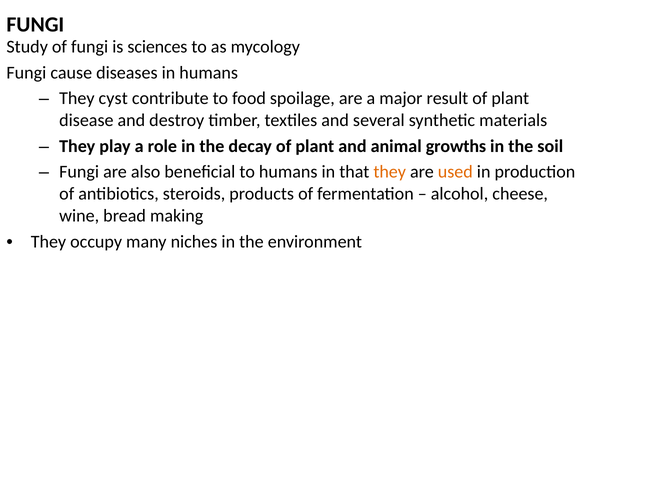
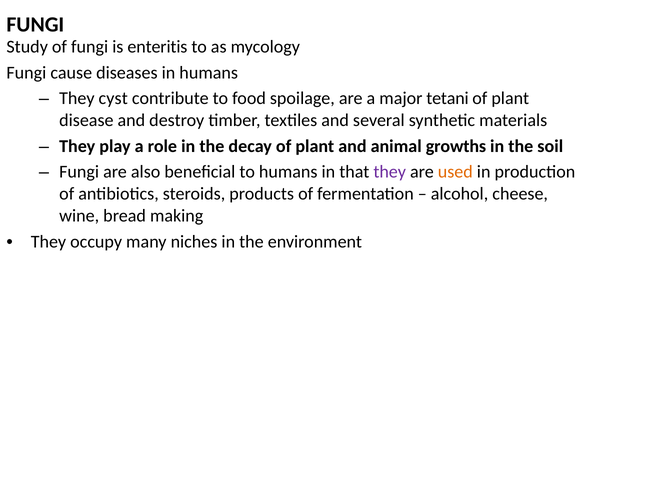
sciences: sciences -> enteritis (157, 47)
result: result -> tetani (448, 98)
they colour: orange -> purple (390, 172)
